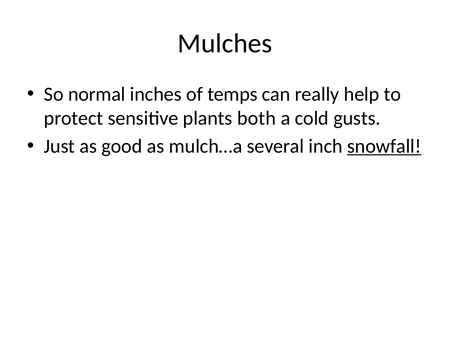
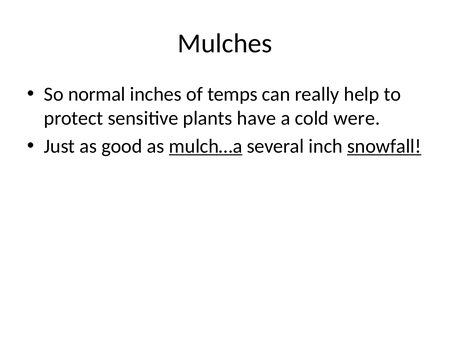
both: both -> have (257, 118)
gusts: gusts -> were (357, 118)
mulch…a underline: none -> present (206, 146)
